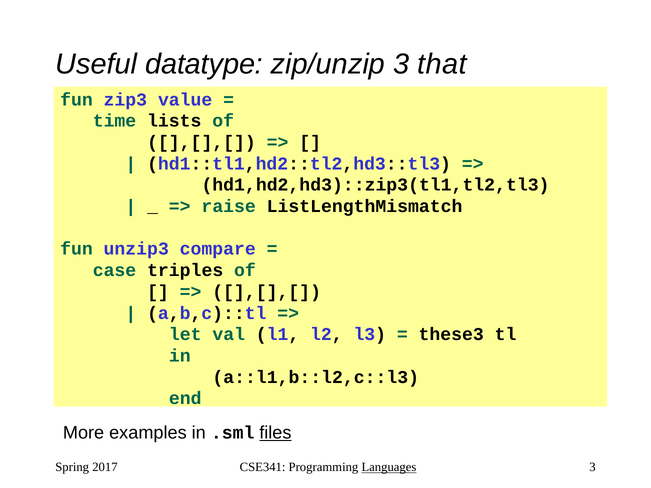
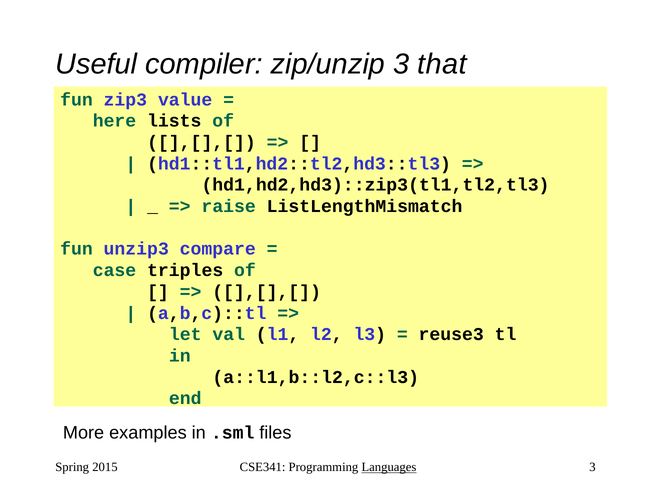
datatype: datatype -> compiler (204, 64)
time: time -> here (114, 121)
these3: these3 -> reuse3 (451, 335)
files underline: present -> none (275, 433)
2017: 2017 -> 2015 (105, 467)
